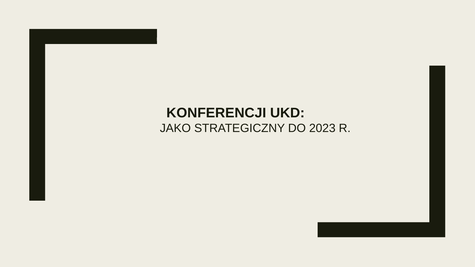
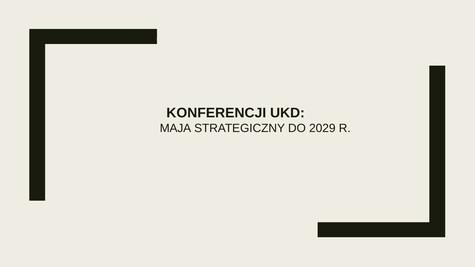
JAKO: JAKO -> MAJA (175, 128)
2023: 2023 -> 2029 (322, 128)
